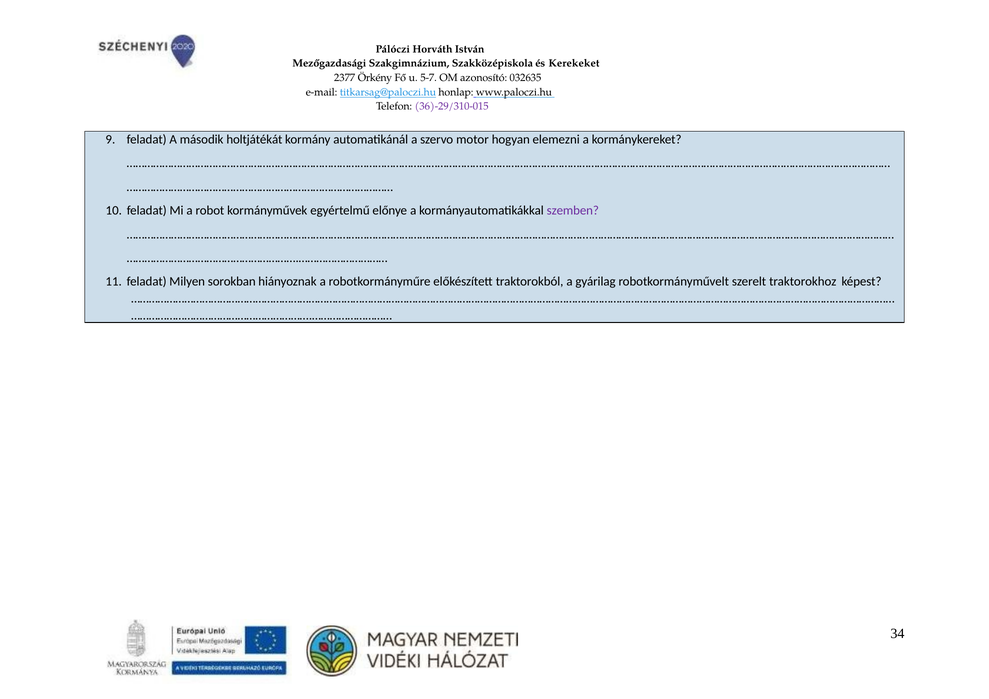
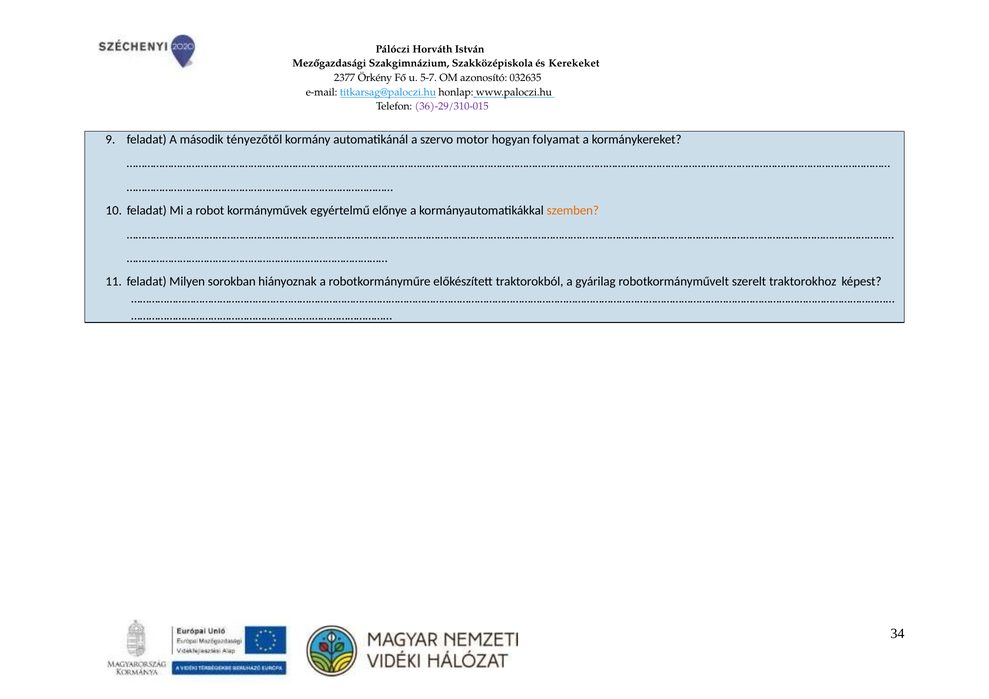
holtjátékát: holtjátékát -> tényezőtől (254, 140)
elemezni: elemezni -> folyamat (556, 140)
szemben colour: purple -> orange (573, 211)
